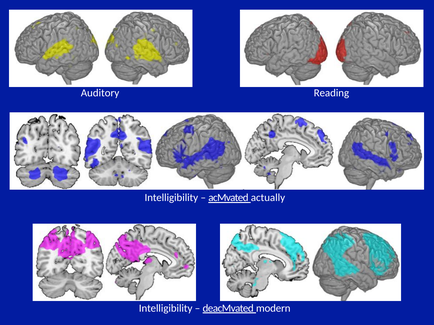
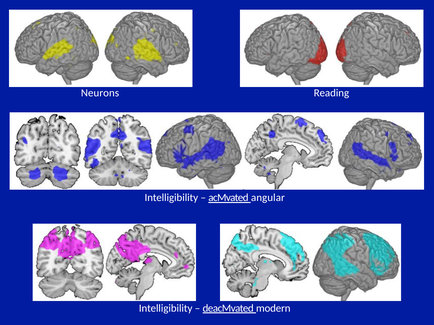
Auditory: Auditory -> Neurons (100, 93)
actually: actually -> angular (268, 198)
